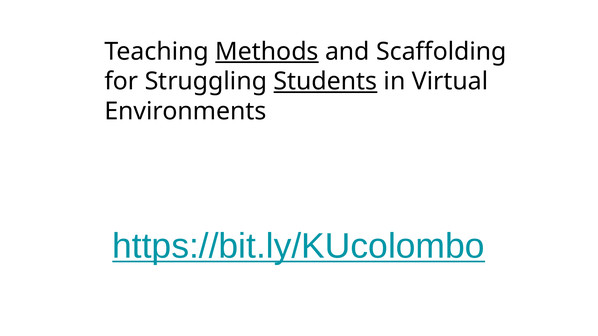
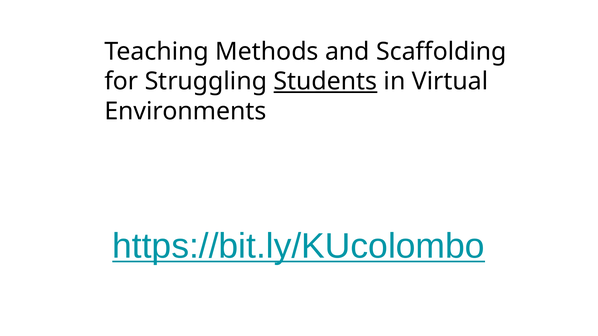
Methods underline: present -> none (267, 52)
